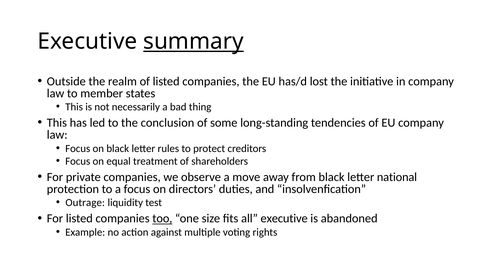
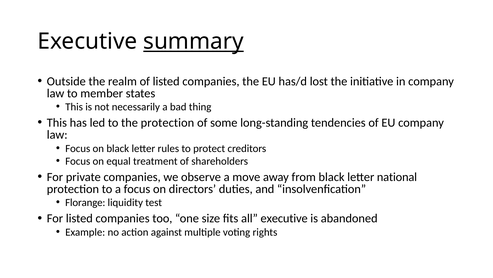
the conclusion: conclusion -> protection (167, 123)
Outrage: Outrage -> Florange (85, 202)
too underline: present -> none (162, 218)
